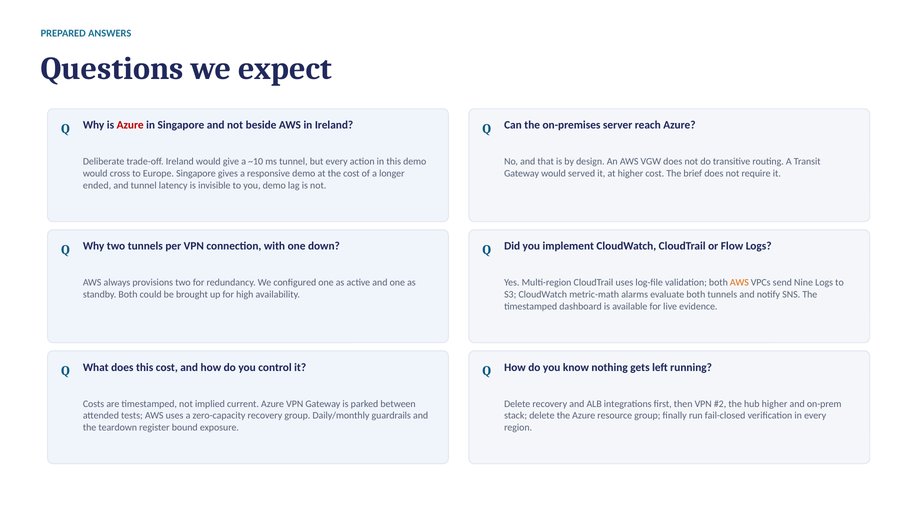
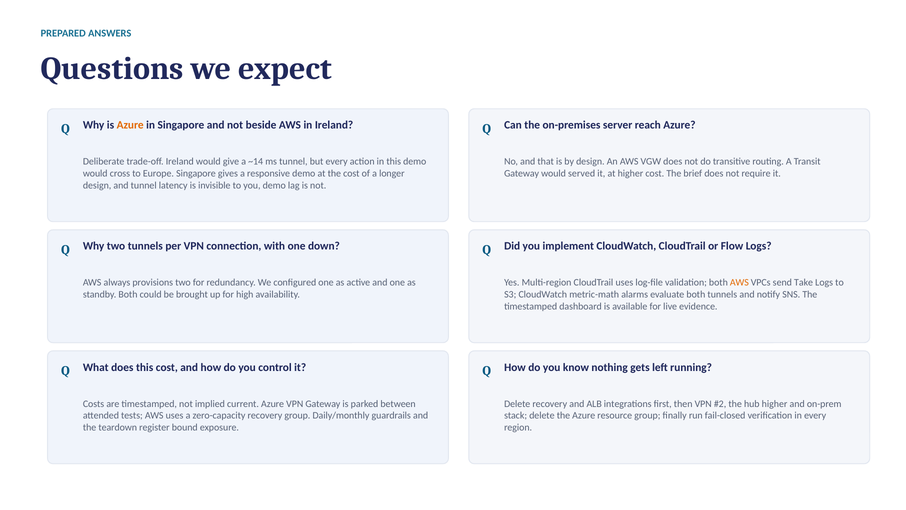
Azure colour: red -> orange (130, 125)
~10: ~10 -> ~14 (256, 162)
ended: ended -> design (97, 185)
Nine: Nine -> Take (804, 282)
